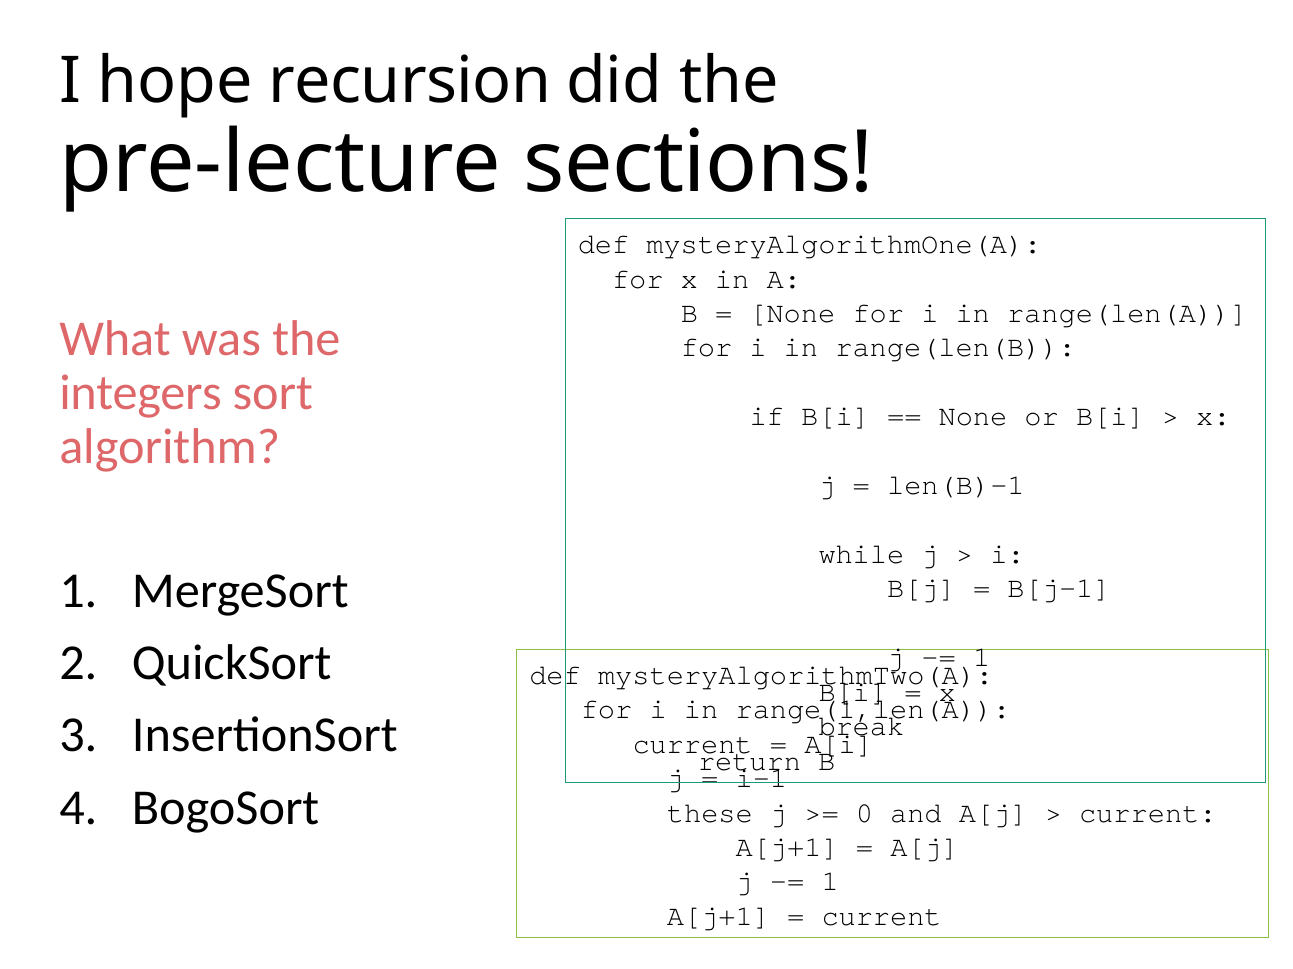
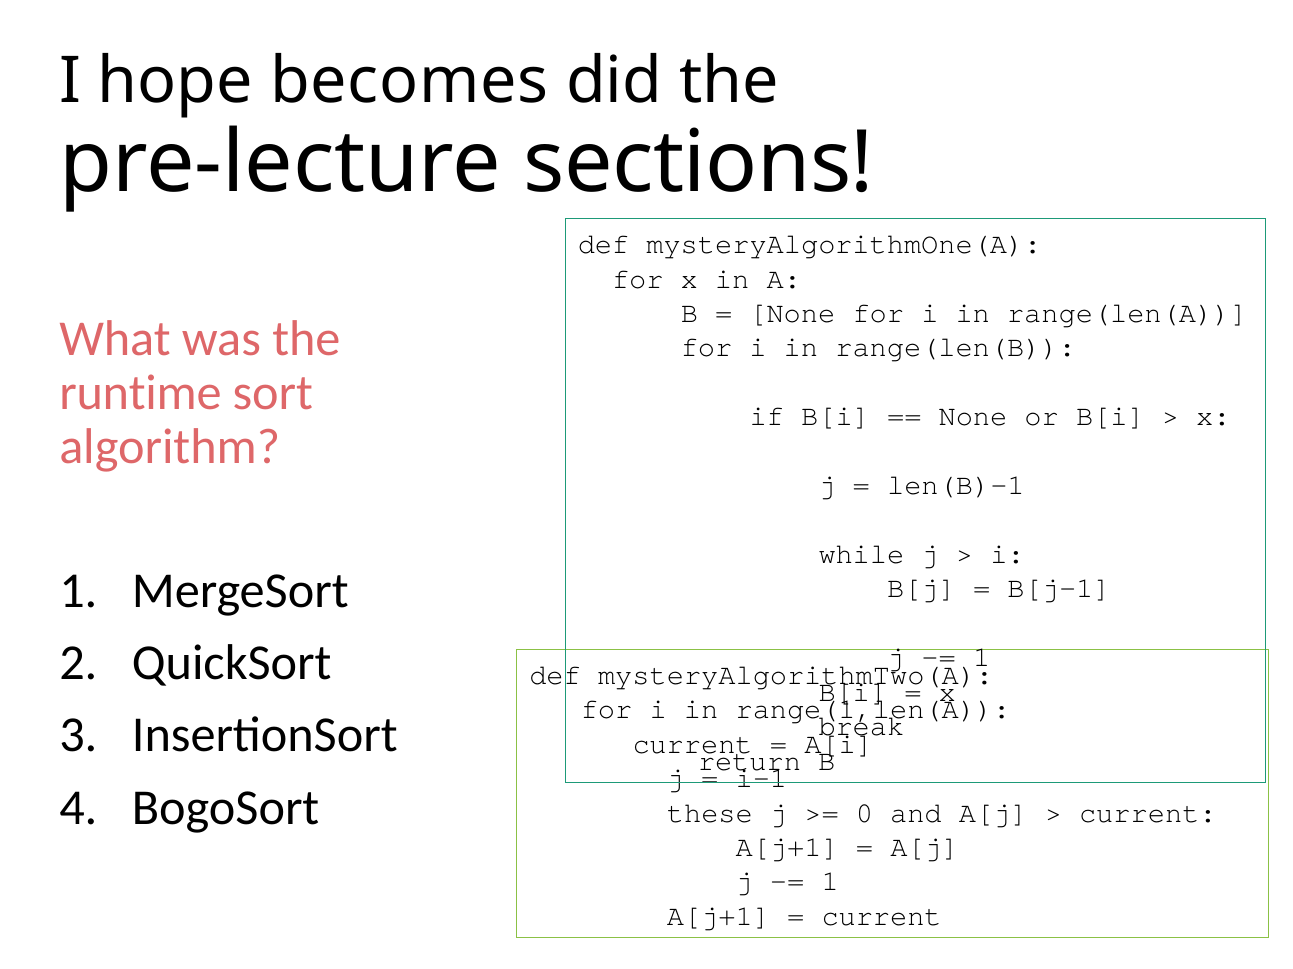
recursion: recursion -> becomes (409, 82)
integers: integers -> runtime (140, 393)
